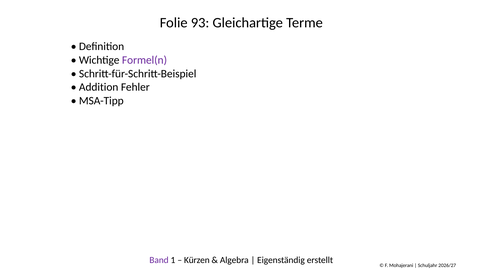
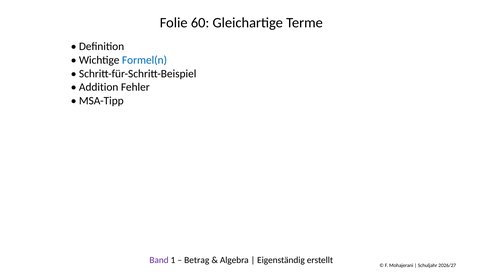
93: 93 -> 60 (200, 23)
Formel(n colour: purple -> blue (144, 60)
Kürzen: Kürzen -> Betrag (197, 261)
